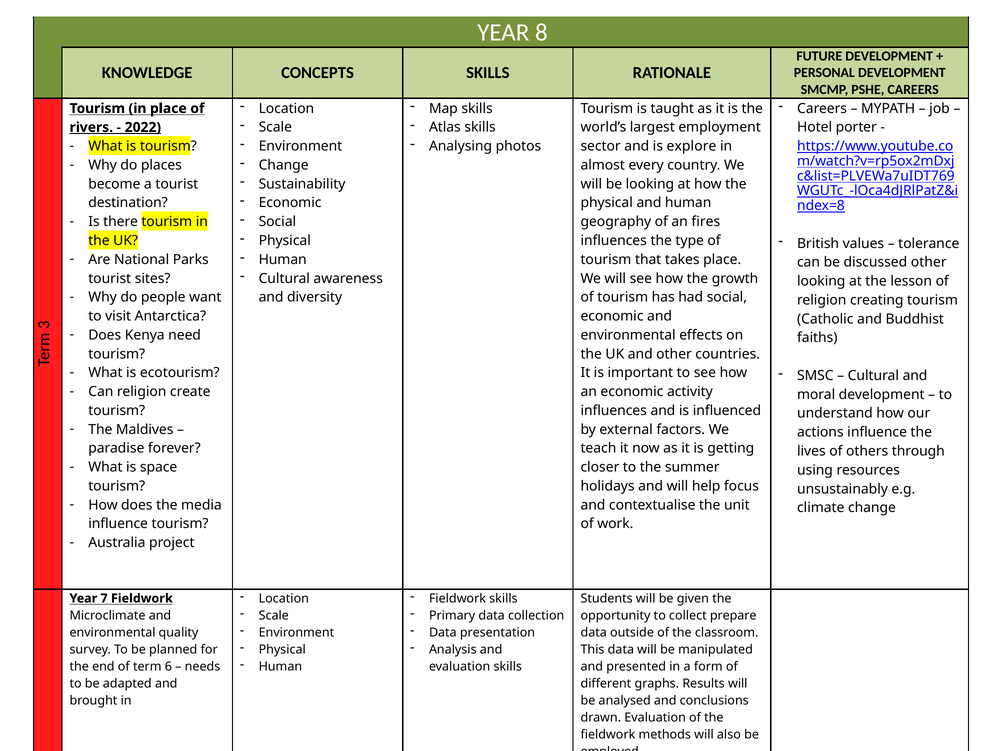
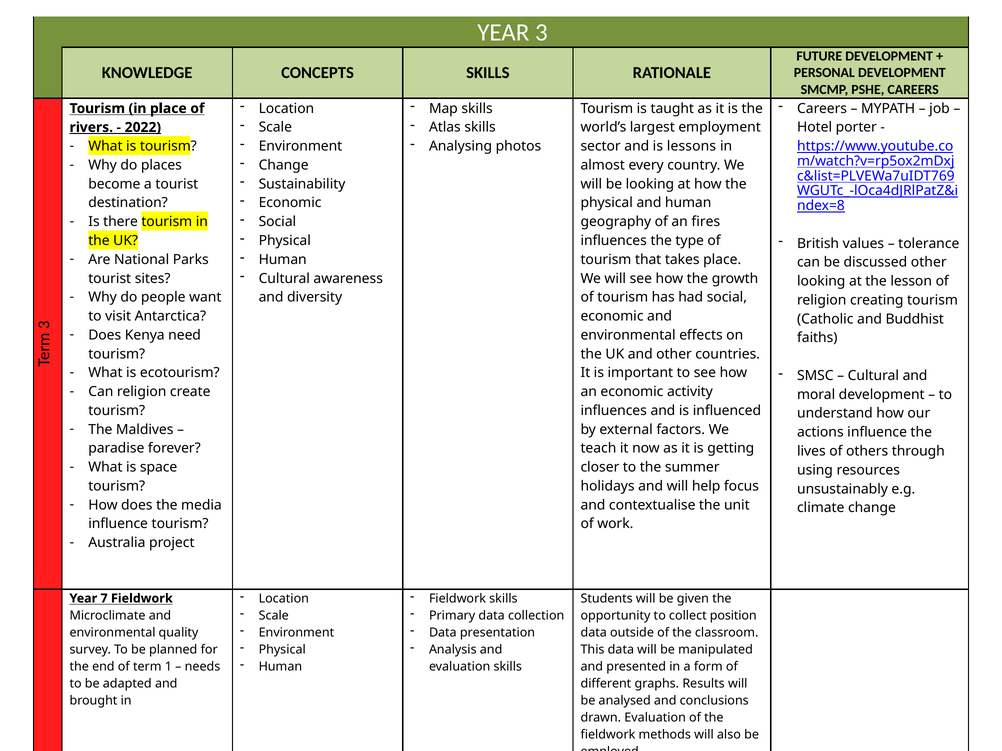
YEAR 8: 8 -> 3 (541, 32)
explore: explore -> lessons (691, 146)
prepare: prepare -> position (733, 616)
6: 6 -> 1 (168, 667)
